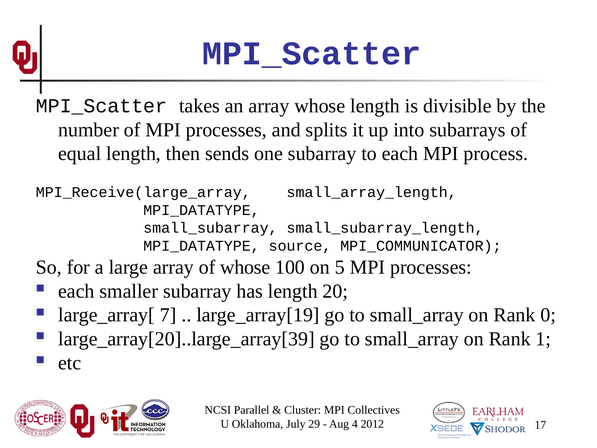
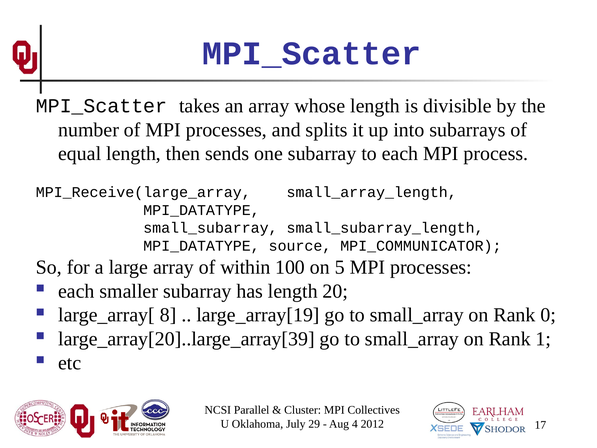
of whose: whose -> within (245, 267)
7: 7 -> 8 (168, 315)
